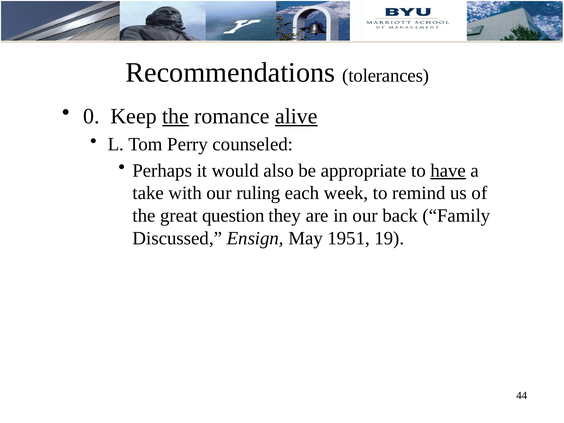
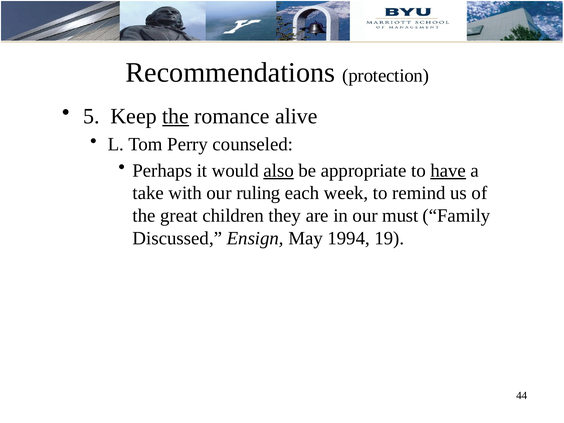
tolerances: tolerances -> protection (386, 76)
0: 0 -> 5 (91, 116)
alive underline: present -> none (296, 116)
also underline: none -> present (279, 171)
question: question -> children (233, 216)
back: back -> must (400, 216)
1951: 1951 -> 1994 (349, 238)
